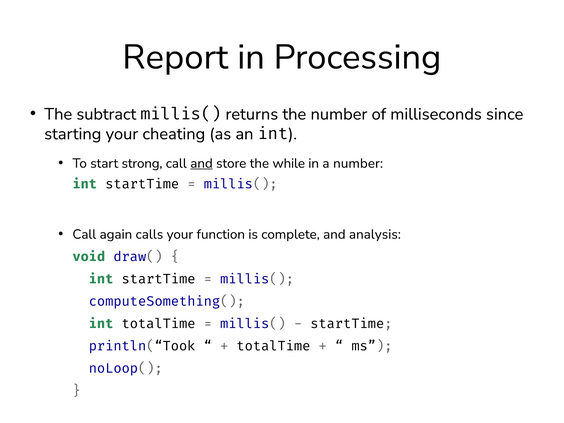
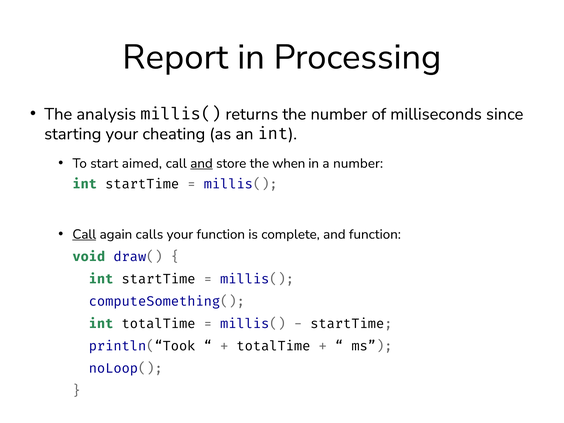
subtract: subtract -> analysis (106, 114)
strong: strong -> aimed (142, 163)
while: while -> when (289, 163)
Call underline: none -> present (84, 234)
and analysis: analysis -> function (375, 234)
